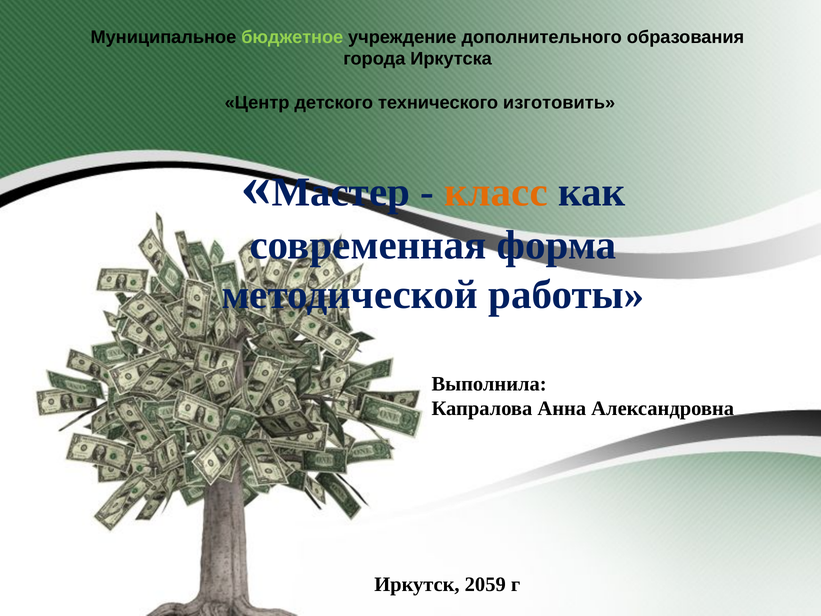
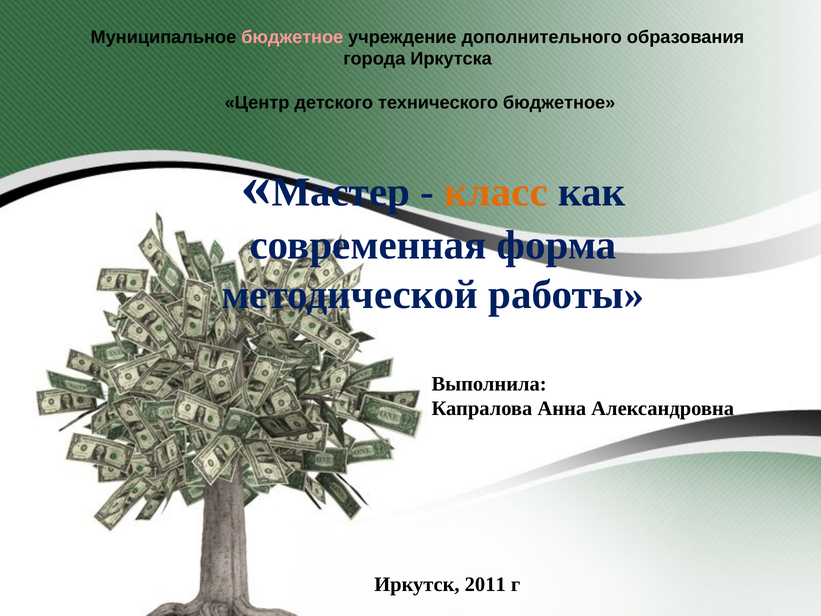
бюджетное colour: light green -> pink (292, 37)
технического изготовить: изготовить -> бюджетное (559, 103)
2059: 2059 -> 2011 (485, 584)
